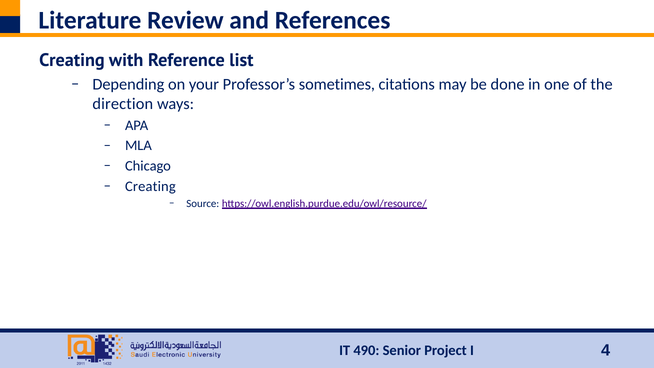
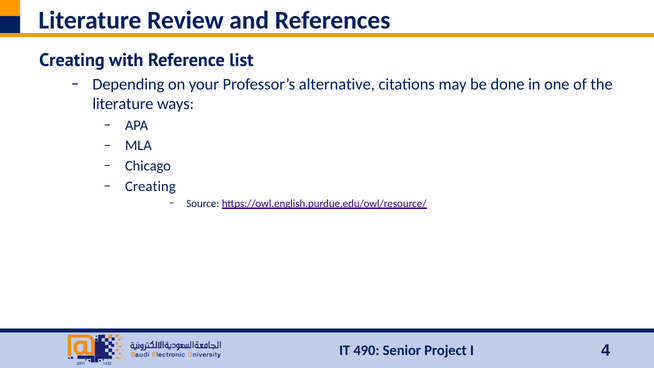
sometimes: sometimes -> alternative (337, 84)
direction: direction -> literature (123, 104)
